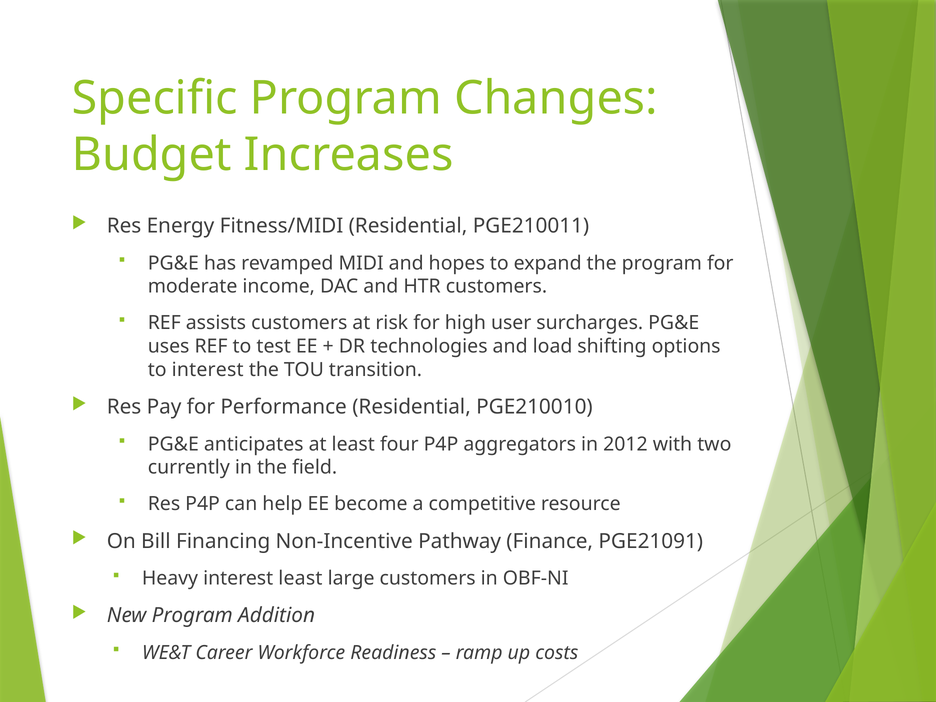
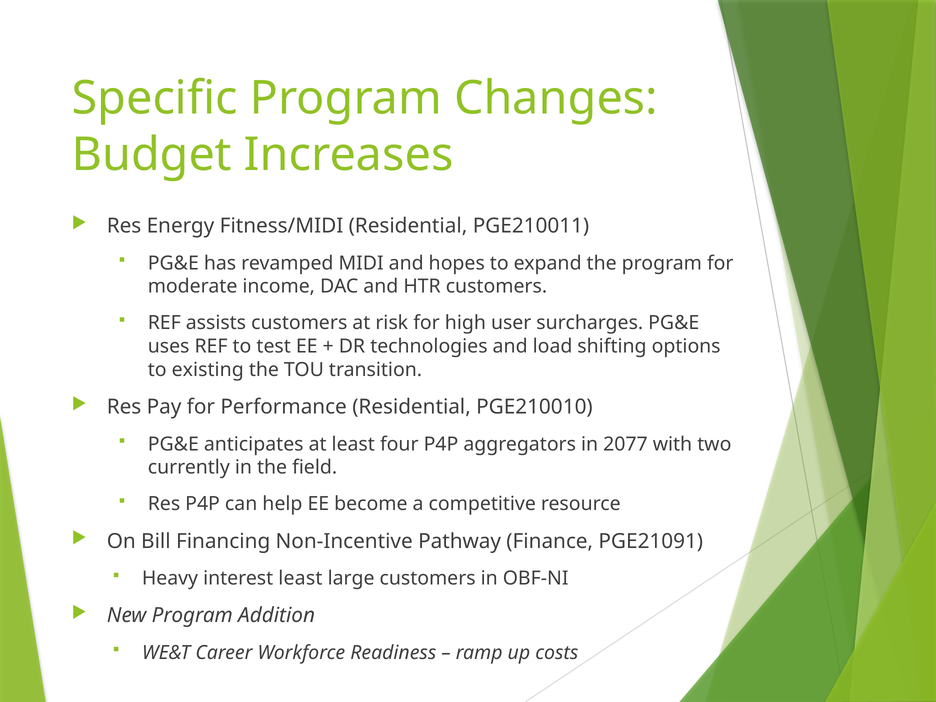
to interest: interest -> existing (208, 370)
2012: 2012 -> 2077 (625, 444)
